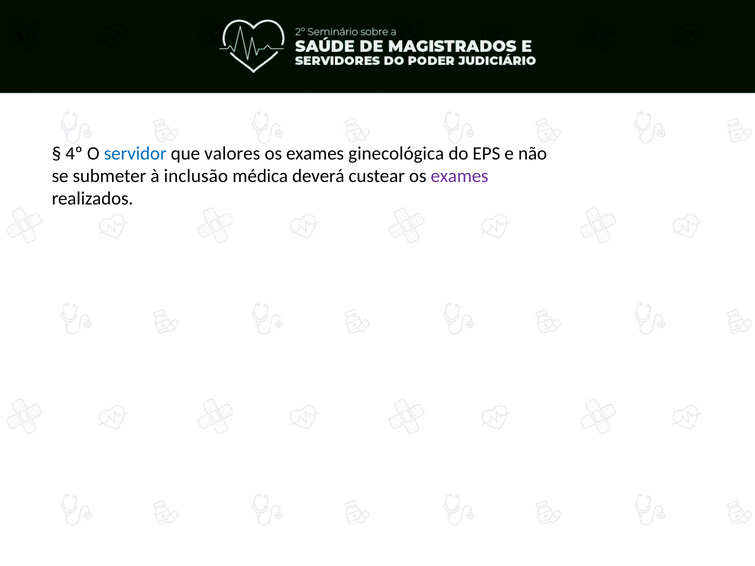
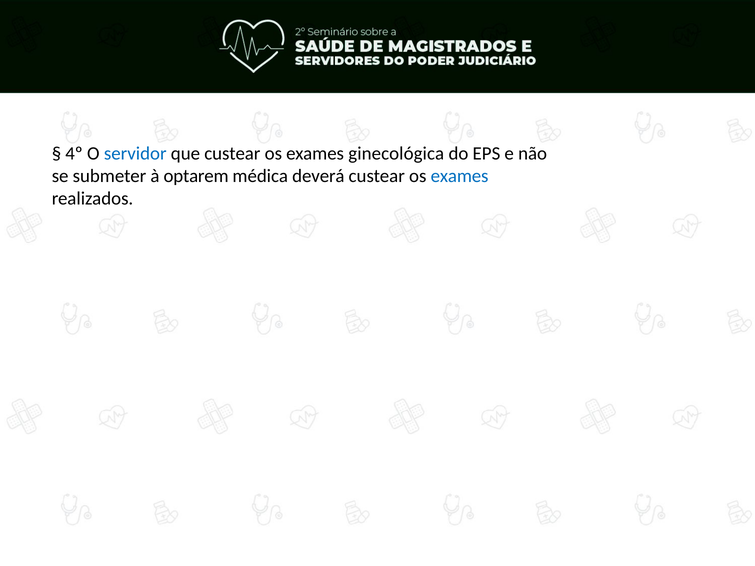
que valores: valores -> custear (232, 153)
inclusão: inclusão -> optarem (196, 176)
exames colour: purple -> blue (460, 176)
